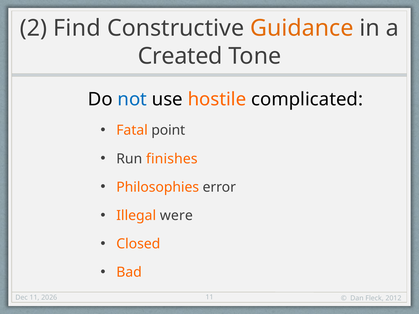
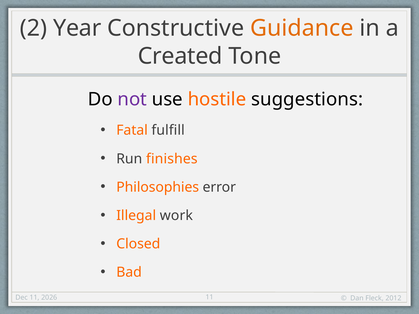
Find: Find -> Year (77, 28)
not colour: blue -> purple (132, 99)
complicated: complicated -> suggestions (307, 99)
point: point -> fulfill (168, 130)
were: were -> work (176, 216)
